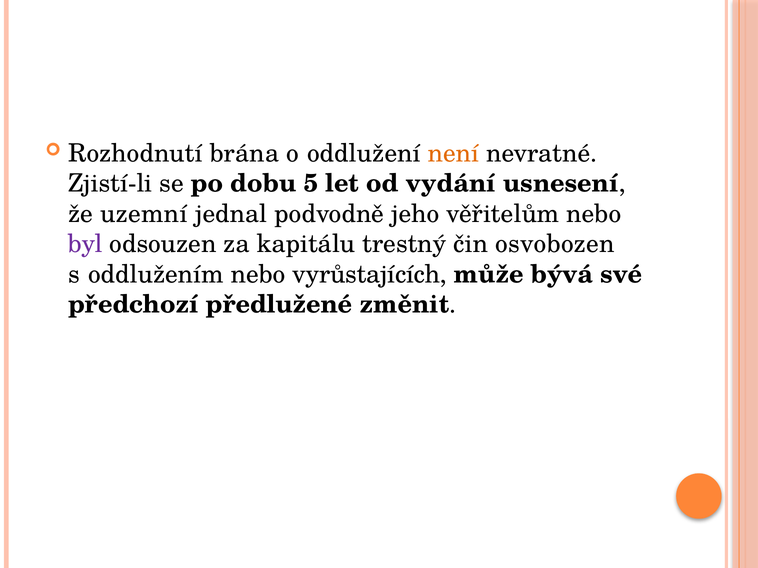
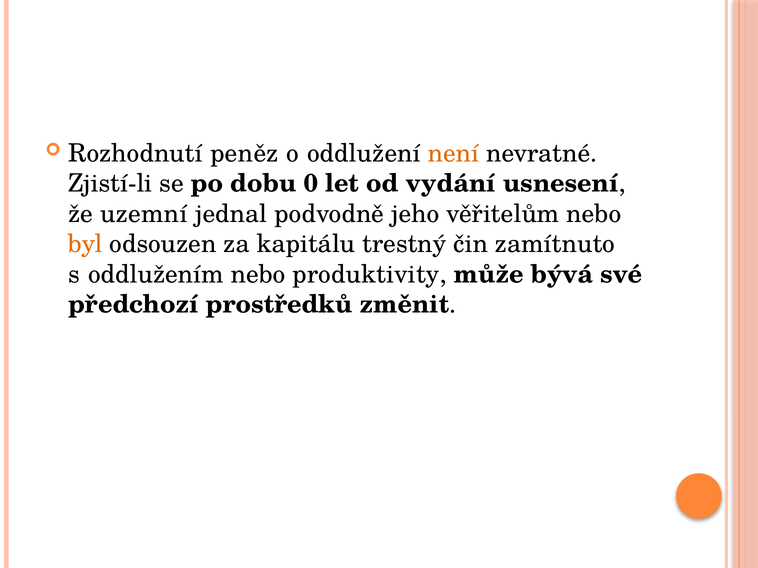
brána: brána -> peněz (244, 153)
5: 5 -> 0 (311, 184)
byl colour: purple -> orange (85, 244)
osvobozen: osvobozen -> zamítnuto (555, 244)
vyrůstajících: vyrůstajících -> produktivity (370, 275)
předlužené: předlužené -> prostředků (279, 305)
